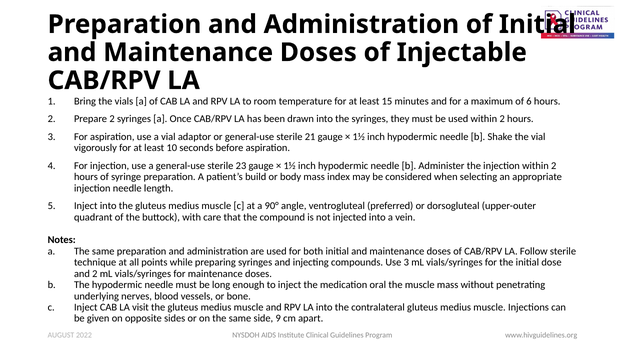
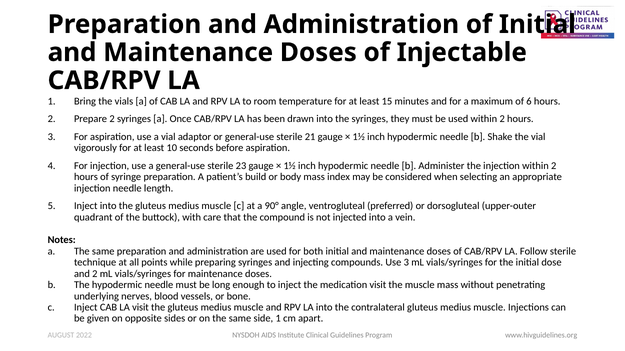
medication oral: oral -> visit (378, 285)
side 9: 9 -> 1 (278, 319)
